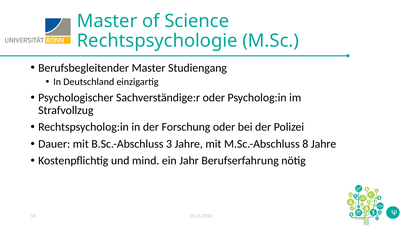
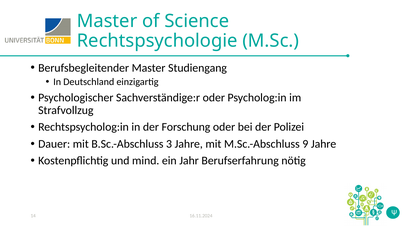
8: 8 -> 9 (305, 144)
